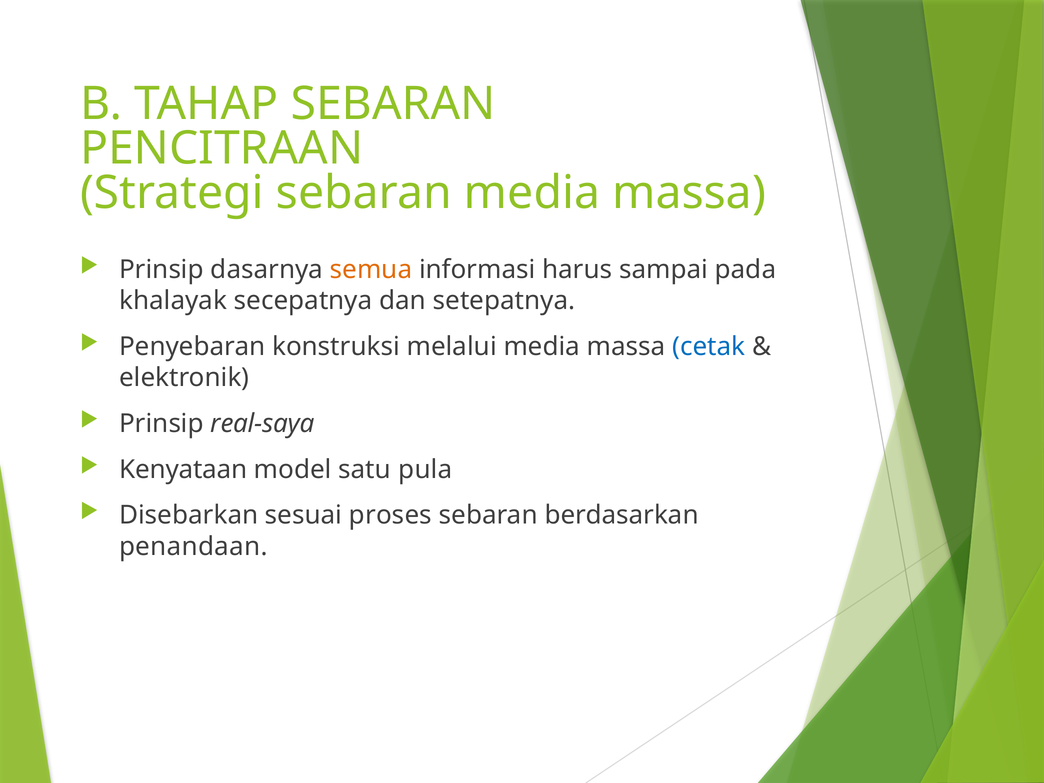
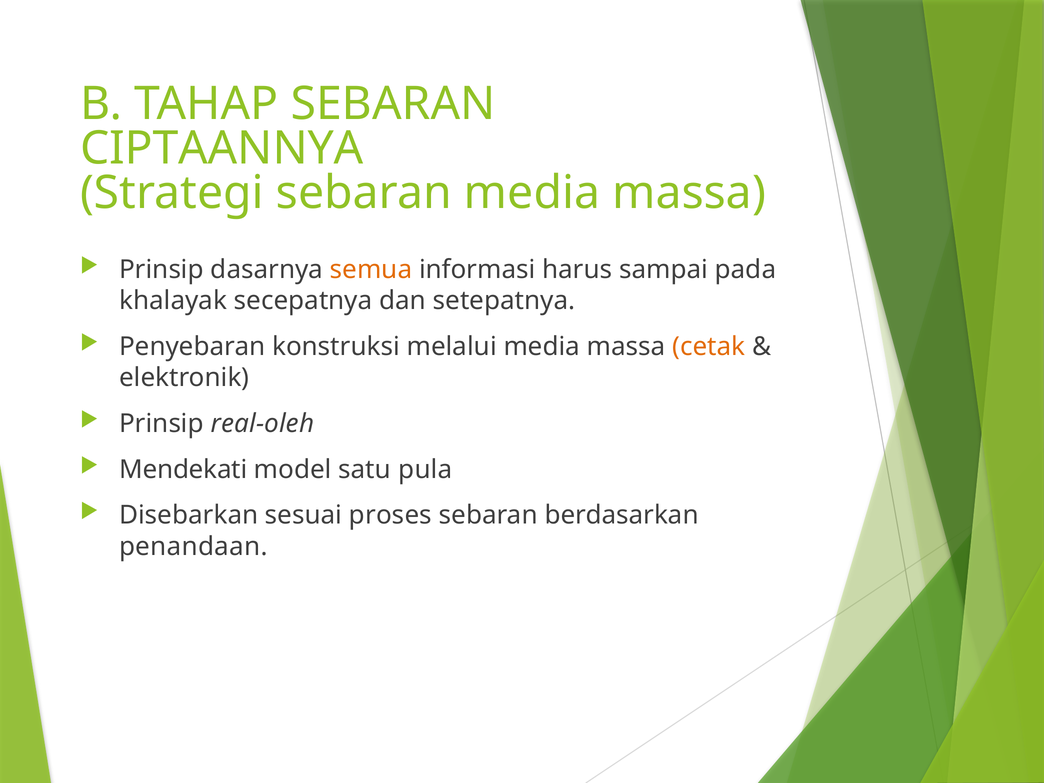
PENCITRAAN: PENCITRAAN -> CIPTAANNYA (222, 149)
cetak colour: blue -> orange (709, 347)
real-saya: real-saya -> real-oleh (262, 424)
Kenyataan: Kenyataan -> Mendekati (183, 470)
